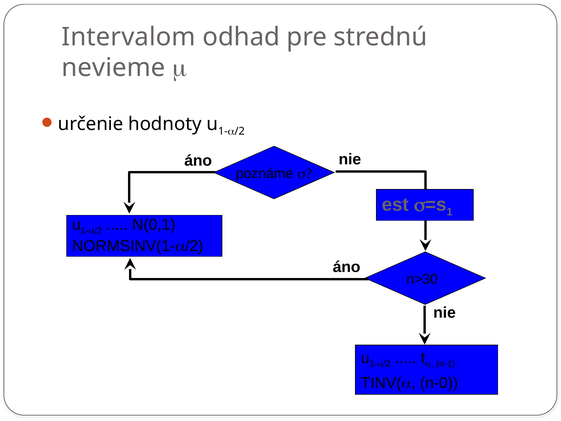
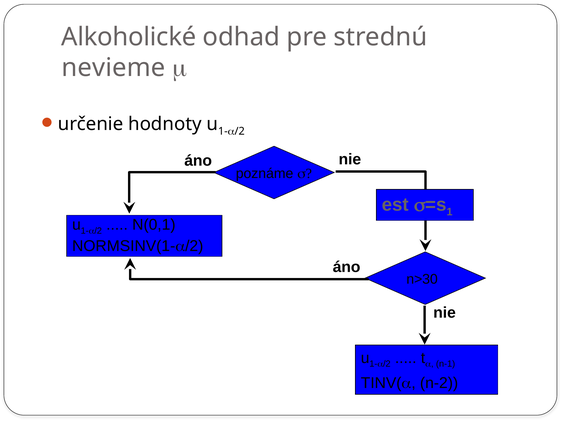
Intervalom: Intervalom -> Alkoholické (129, 37)
n-0: n-0 -> n-2 (439, 383)
